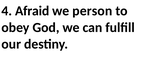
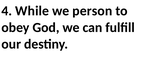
Afraid: Afraid -> While (32, 11)
